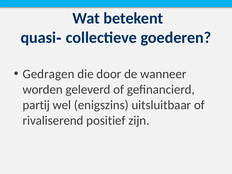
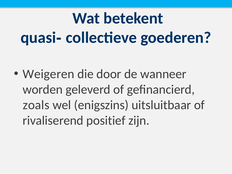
Gedragen: Gedragen -> Weigeren (49, 74)
partij: partij -> zoals (36, 105)
